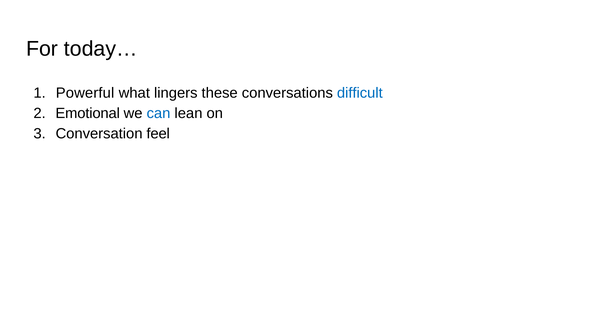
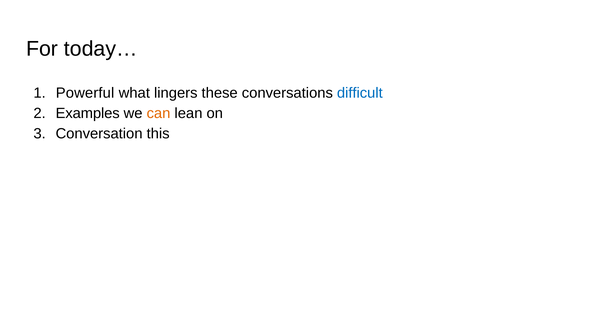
Emotional: Emotional -> Examples (88, 113)
can colour: blue -> orange (159, 113)
feel: feel -> this (158, 134)
